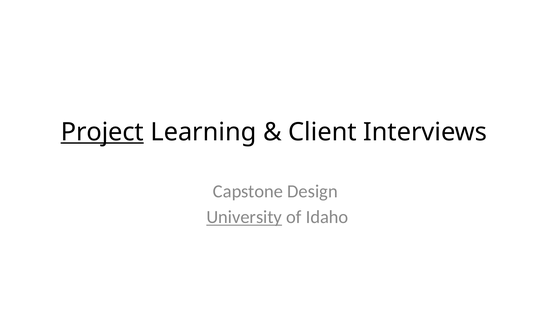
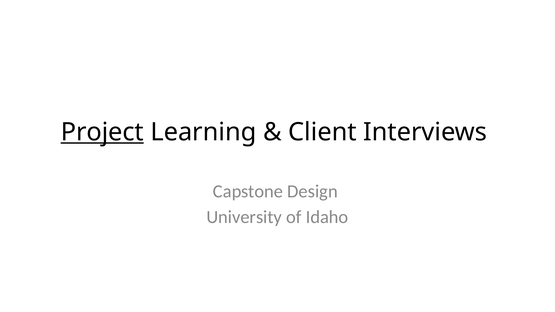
University underline: present -> none (244, 217)
